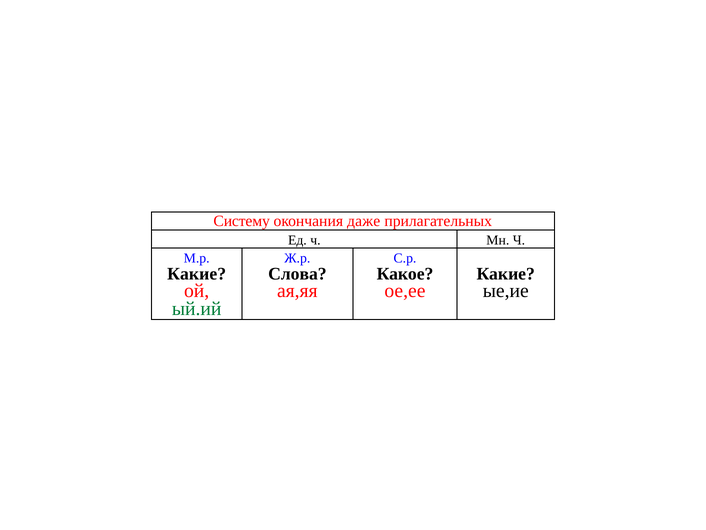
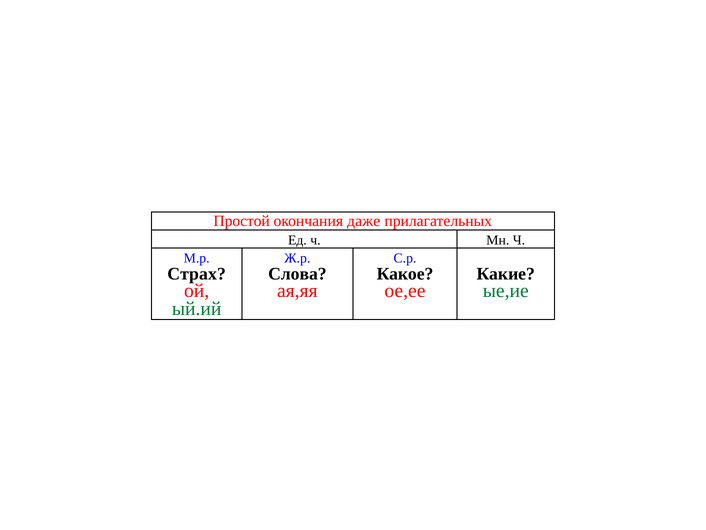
Систему: Систему -> Простой (242, 221)
Какие: Какие -> Страх (197, 274)
ые,ие colour: black -> green (506, 291)
